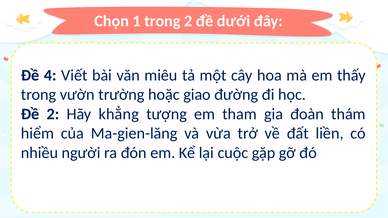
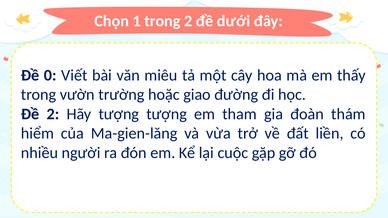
4: 4 -> 0 (50, 75)
Hãy khẳng: khẳng -> tượng (119, 114)
